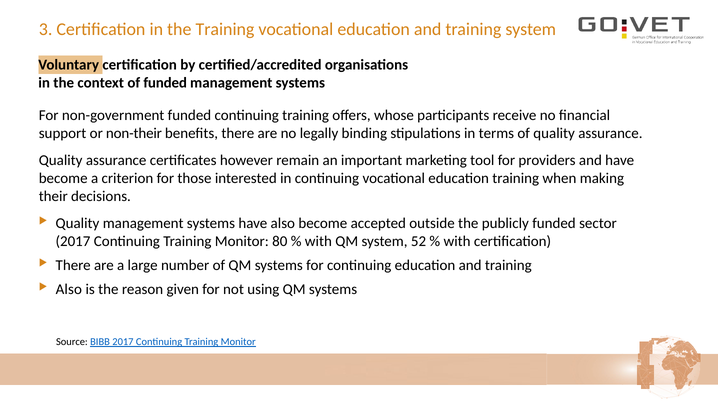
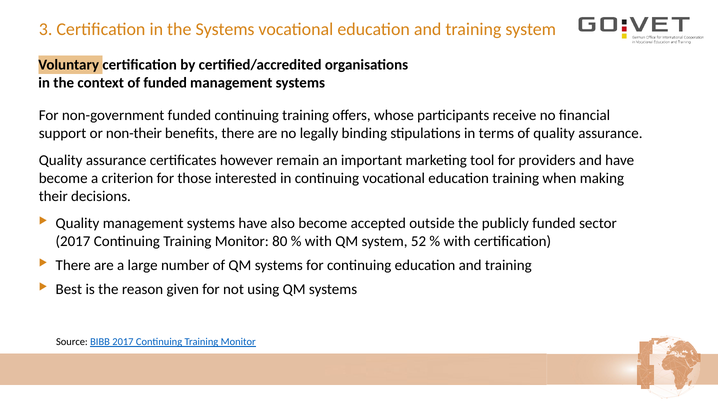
the Training: Training -> Systems (225, 30)
Also: Also -> Best (69, 289)
